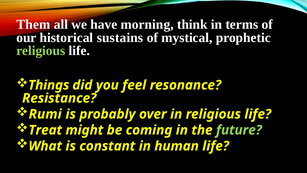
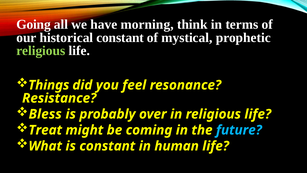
Them: Them -> Going (34, 24)
historical sustains: sustains -> constant (120, 38)
Rumi: Rumi -> Bless (45, 114)
future colour: light green -> light blue (239, 130)
